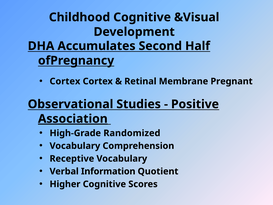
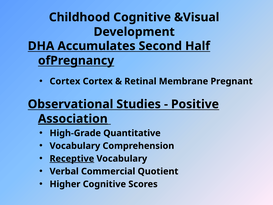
Randomized: Randomized -> Quantitative (132, 133)
Receptive underline: none -> present (72, 158)
Information: Information -> Commercial (108, 171)
